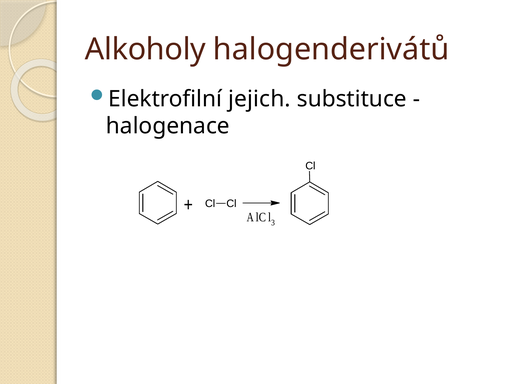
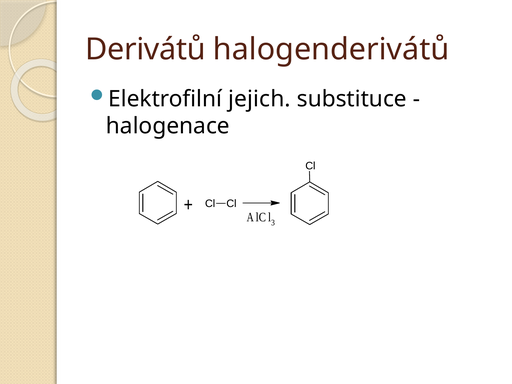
Alkoholy: Alkoholy -> Derivátů (145, 50)
